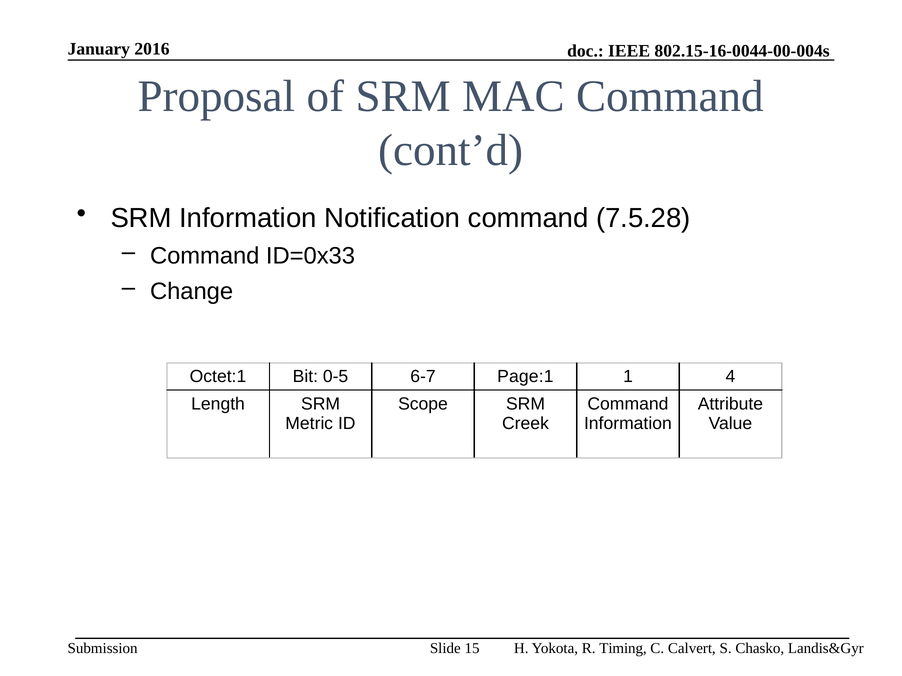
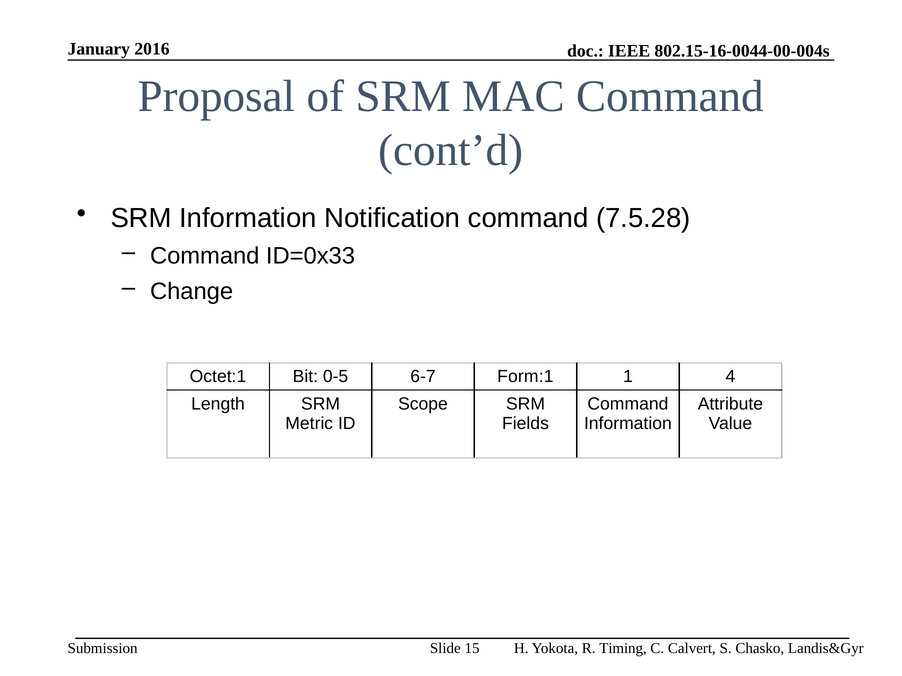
Page:1: Page:1 -> Form:1 (525, 377)
Creek: Creek -> Fields (525, 424)
